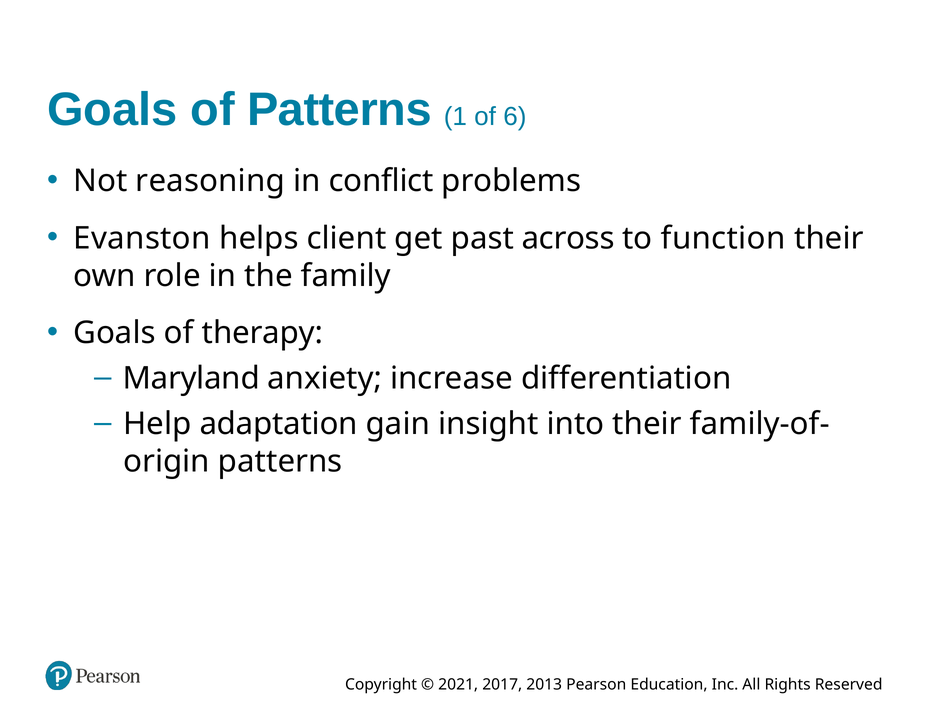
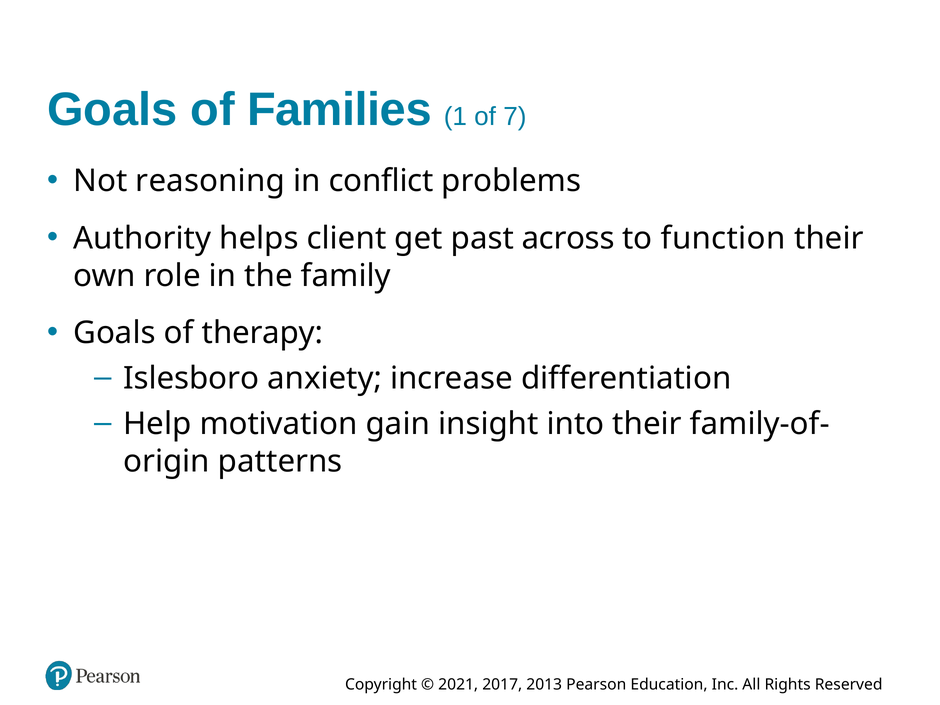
of Patterns: Patterns -> Families (339, 110)
6: 6 -> 7 (515, 117)
Evanston: Evanston -> Authority (142, 238)
Maryland: Maryland -> Islesboro (191, 378)
adaptation: adaptation -> motivation (279, 424)
